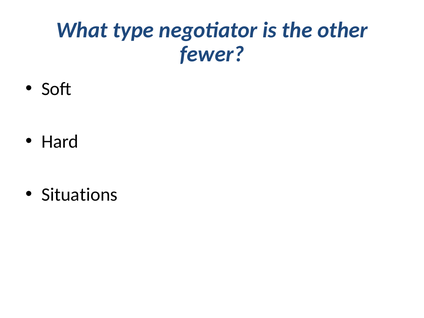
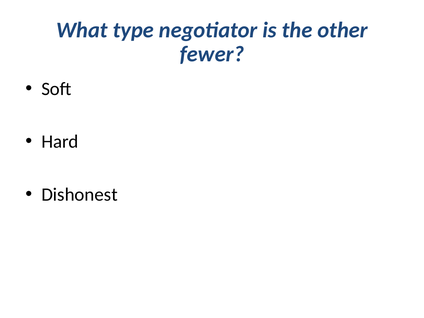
Situations: Situations -> Dishonest (80, 195)
